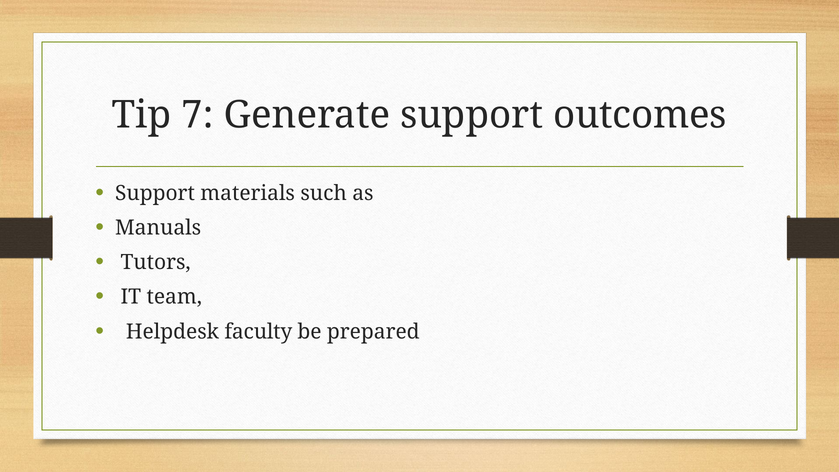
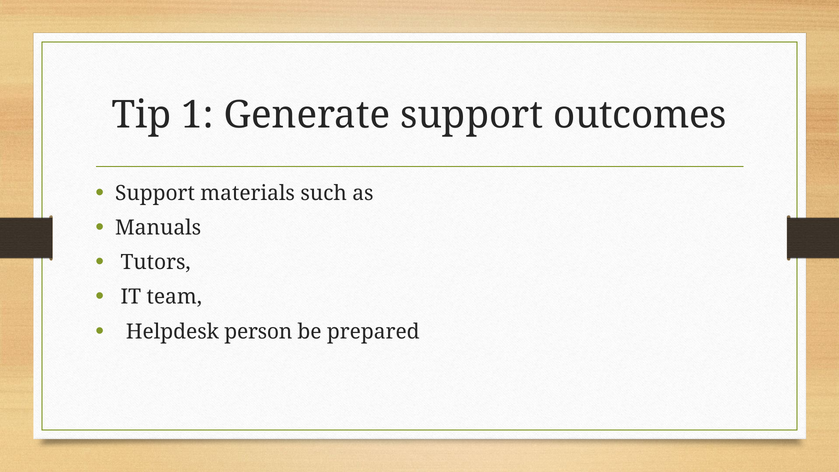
7: 7 -> 1 (198, 115)
faculty: faculty -> person (258, 332)
